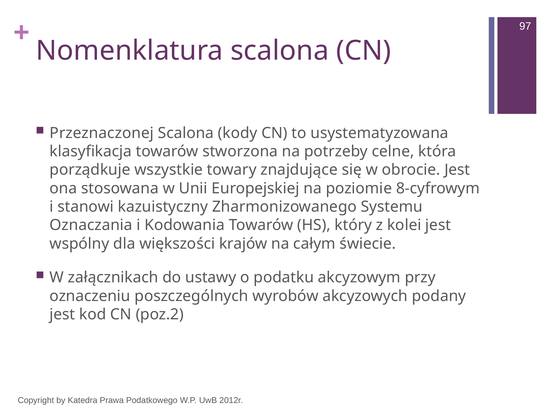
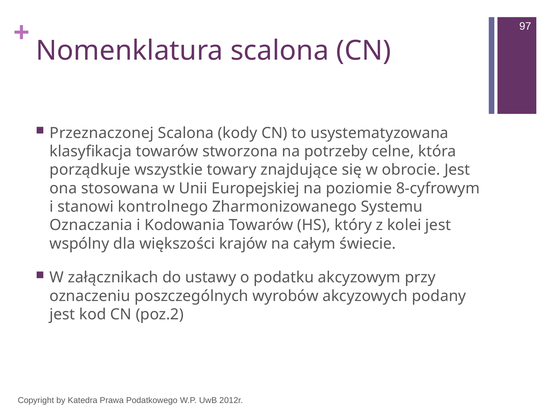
kazuistyczny: kazuistyczny -> kontrolnego (163, 207)
